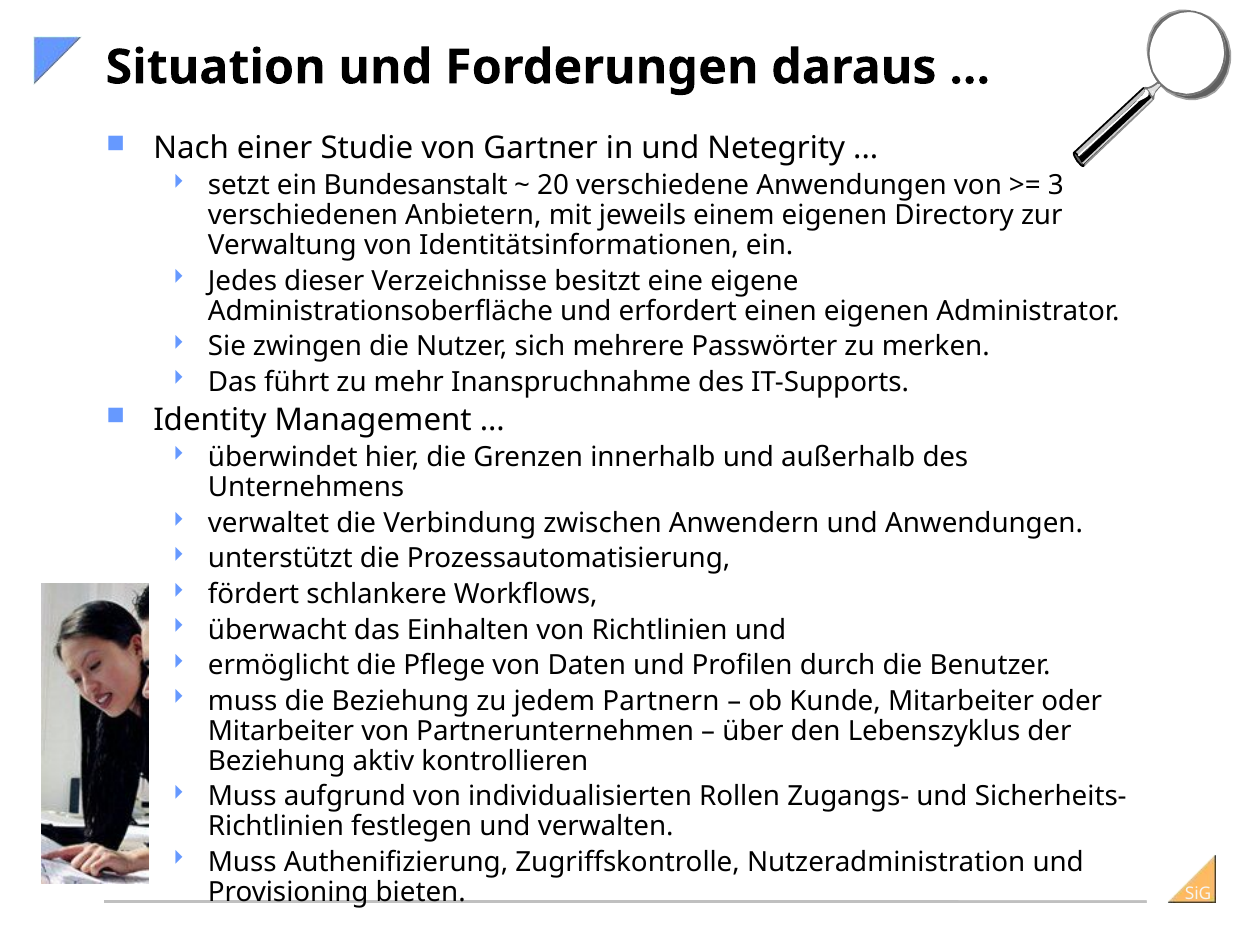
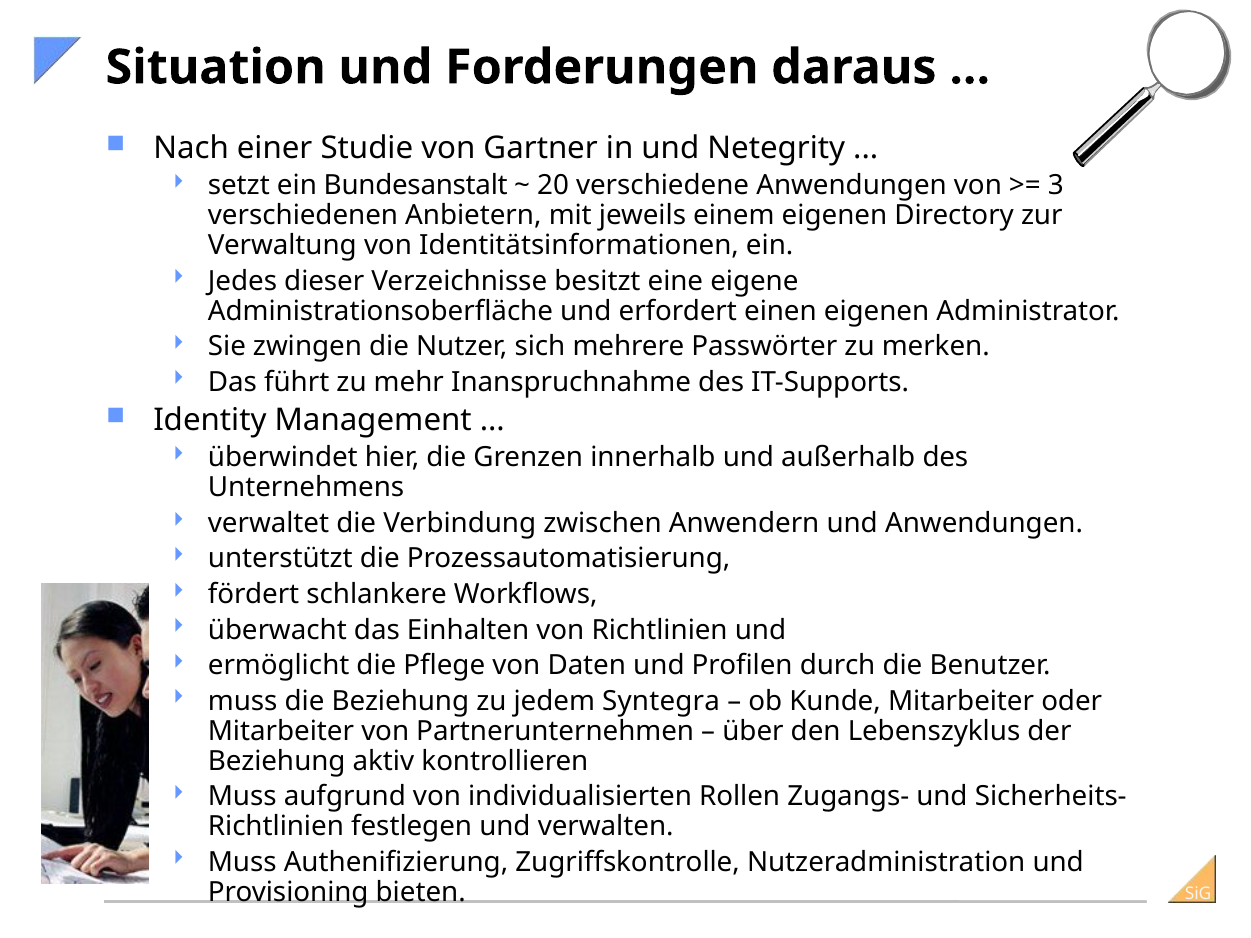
Partnern: Partnern -> Syntegra (661, 701)
